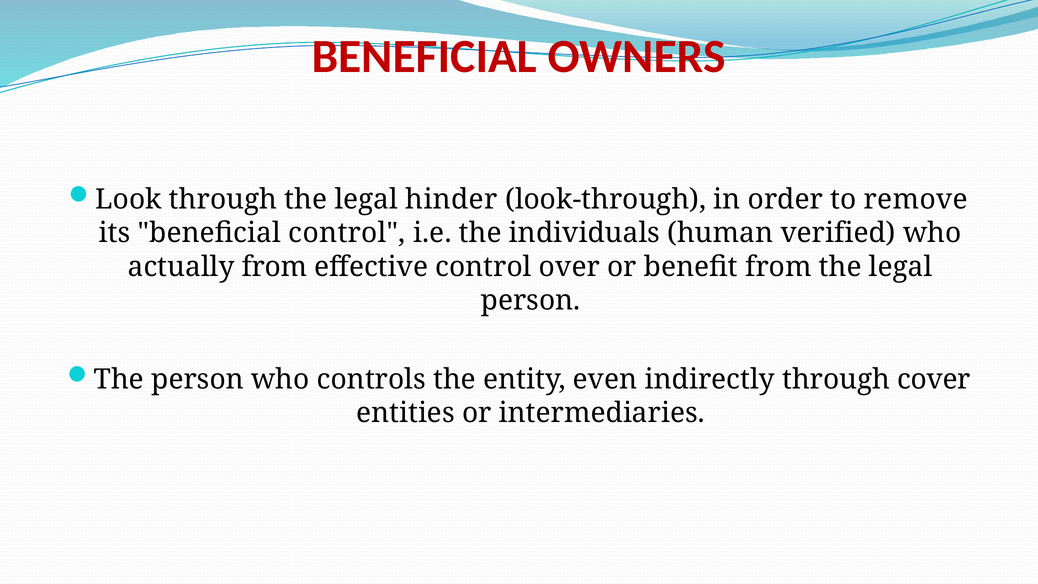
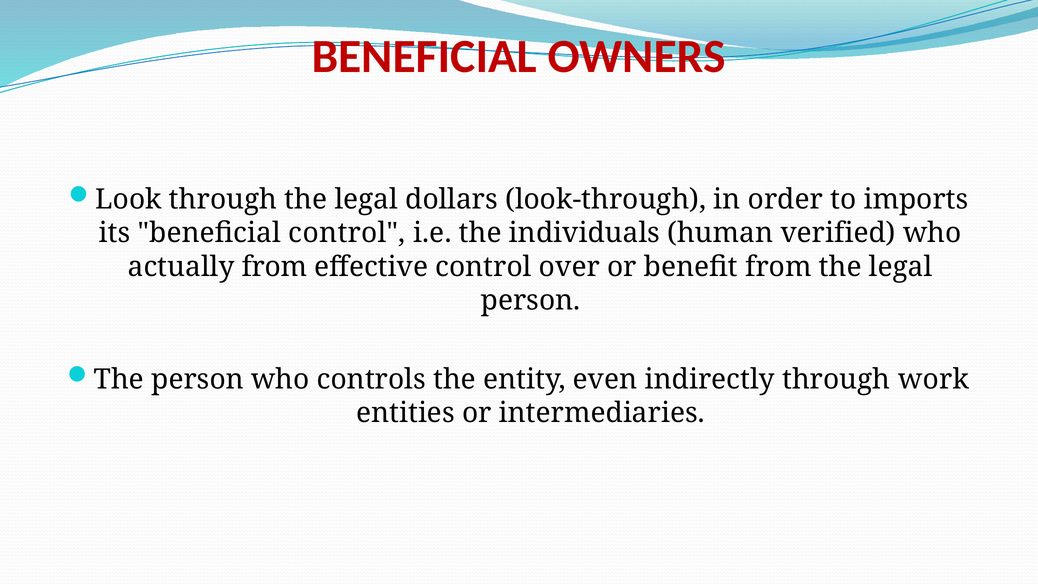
hinder: hinder -> dollars (452, 199)
remove: remove -> imports (916, 199)
cover: cover -> work (933, 379)
